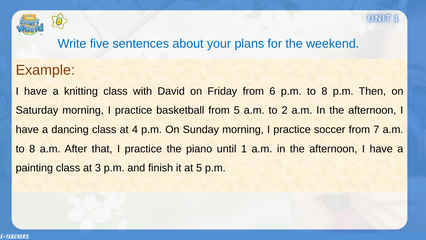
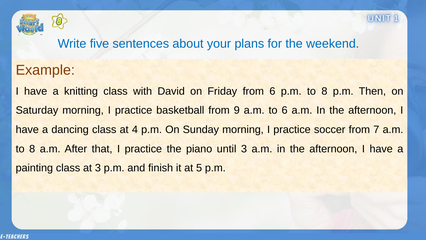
from 5: 5 -> 9 (237, 110)
to 2: 2 -> 6 (285, 110)
until 1: 1 -> 3 (244, 149)
